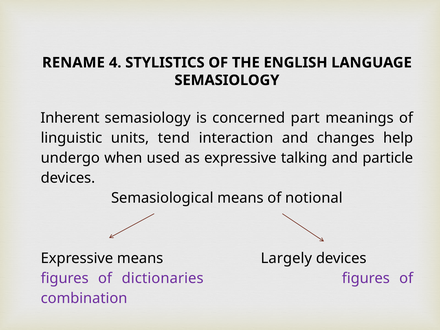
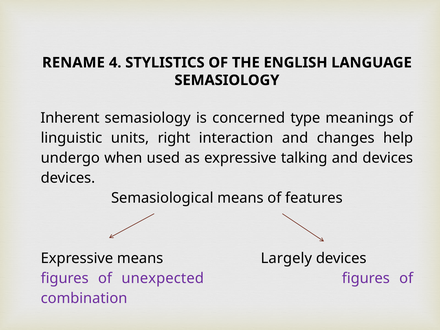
part: part -> type (305, 118)
tend: tend -> right (174, 138)
and particle: particle -> devices (388, 158)
notional: notional -> features (314, 198)
dictionaries: dictionaries -> unexpected (163, 278)
